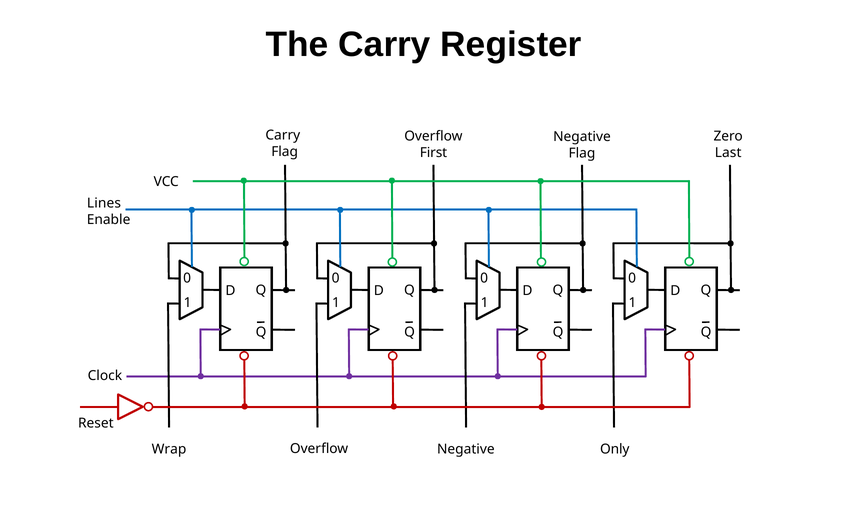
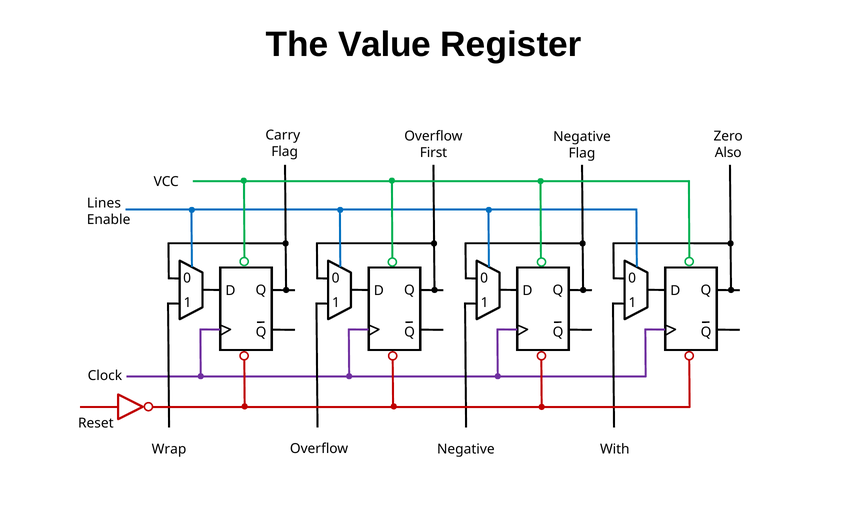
The Carry: Carry -> Value (385, 45)
Last: Last -> Also (728, 153)
Only: Only -> With (615, 449)
